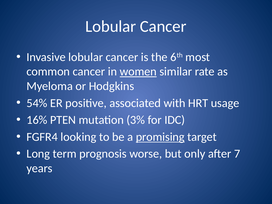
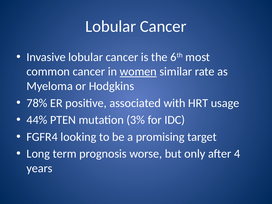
54%: 54% -> 78% (37, 103)
16%: 16% -> 44% (37, 120)
promising underline: present -> none (160, 137)
7: 7 -> 4 (237, 154)
